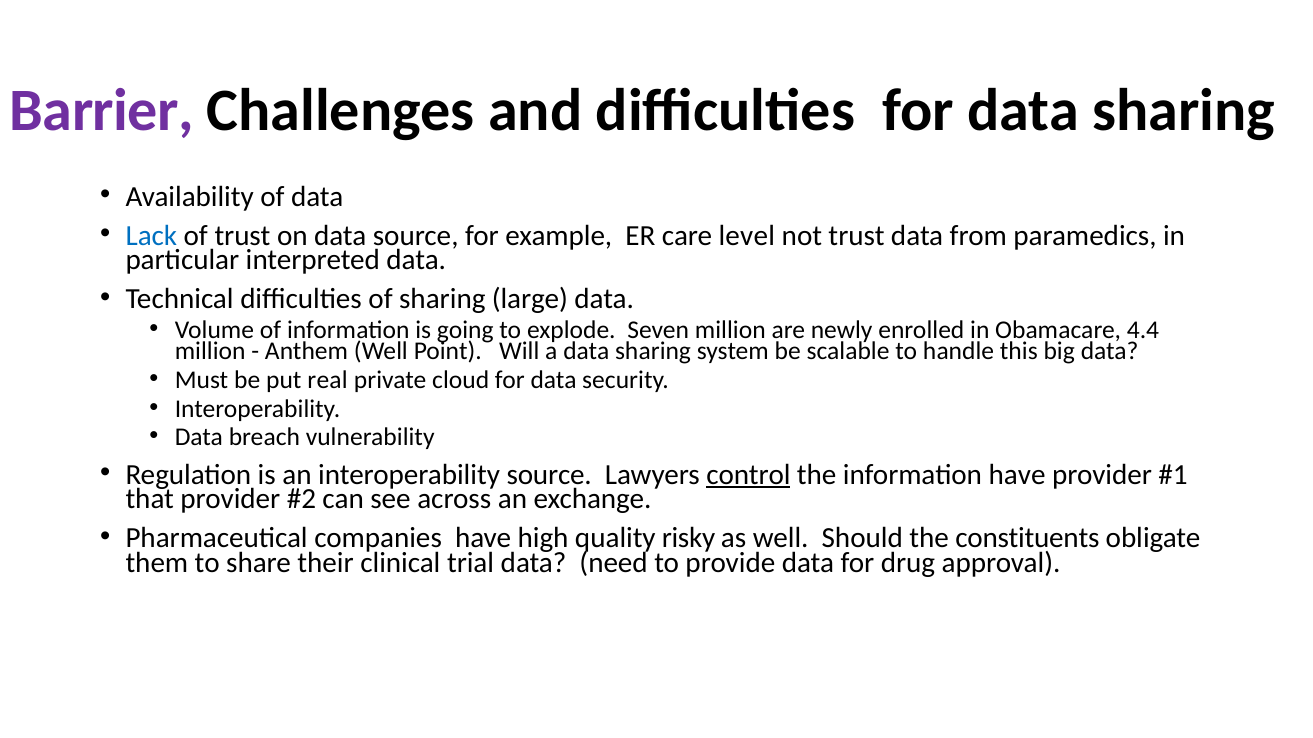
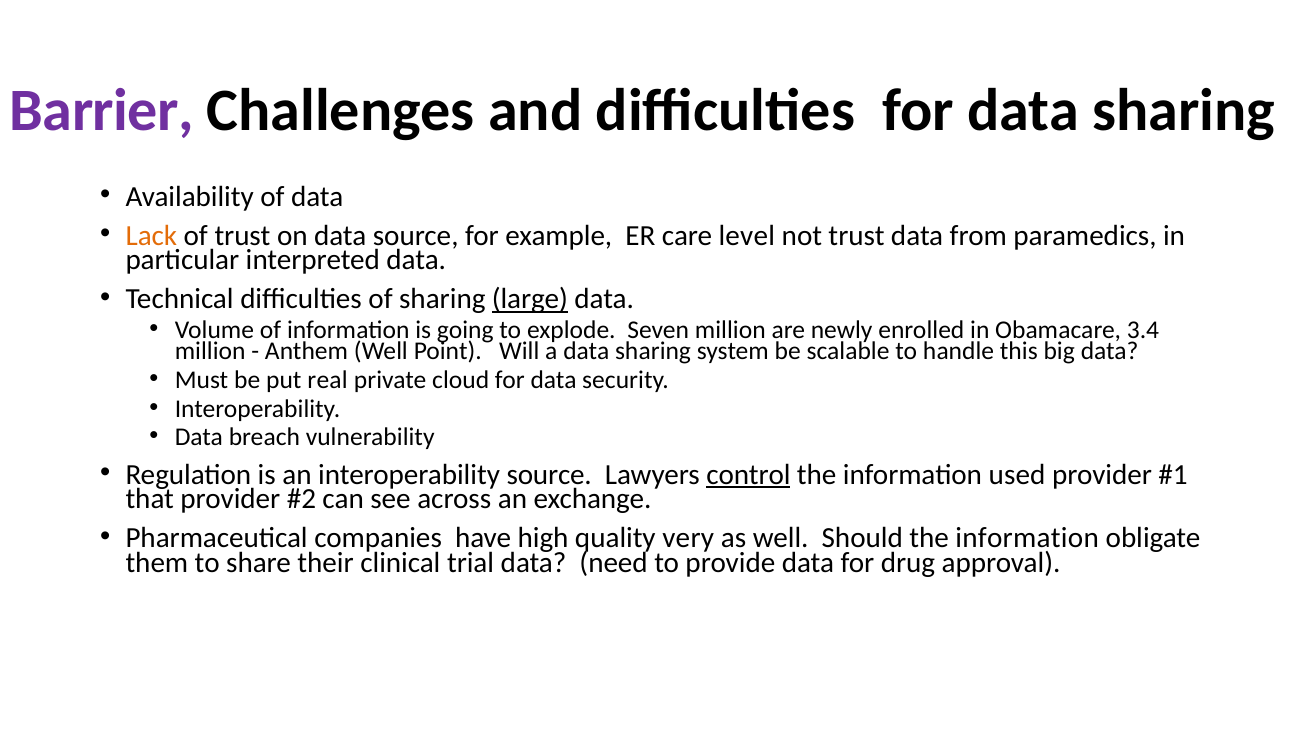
Lack colour: blue -> orange (151, 236)
large underline: none -> present (530, 300)
4.4: 4.4 -> 3.4 (1143, 330)
information have: have -> used (1017, 475)
risky: risky -> very (688, 539)
Should the constituents: constituents -> information (1027, 539)
